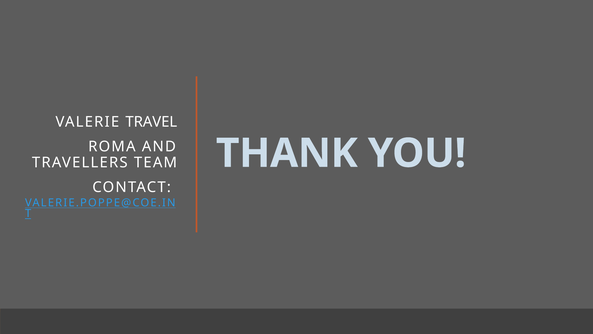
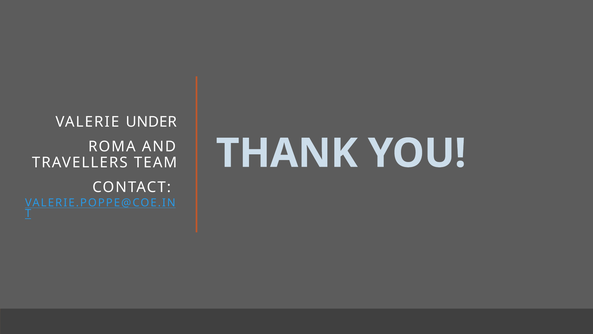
TRAVEL: TRAVEL -> UNDER (151, 122)
